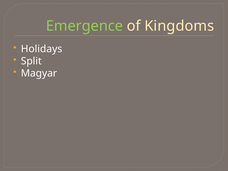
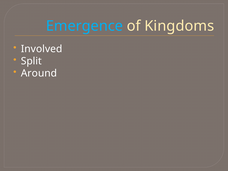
Emergence colour: light green -> light blue (84, 26)
Holidays: Holidays -> Involved (42, 49)
Magyar: Magyar -> Around (39, 73)
